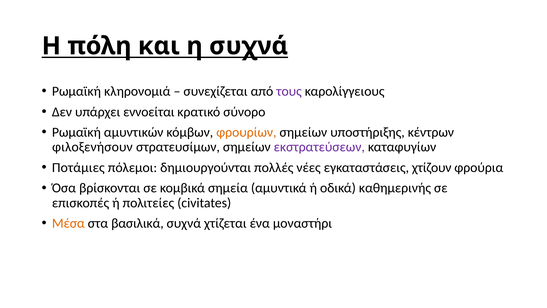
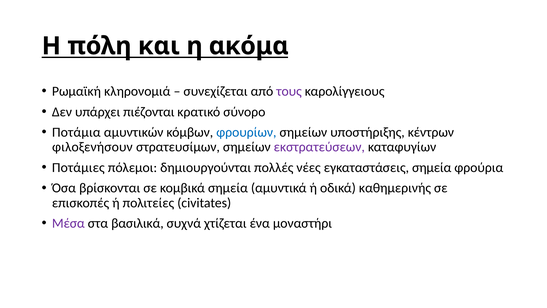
η συχνά: συχνά -> ακόμα (249, 46)
εννοείται: εννοείται -> πιέζονται (149, 112)
Ρωμαϊκή: Ρωμαϊκή -> Ποτάμια (76, 132)
φρουρίων colour: orange -> blue (246, 132)
εγκαταστάσεις χτίζουν: χτίζουν -> σημεία (432, 167)
Μέσα colour: orange -> purple (68, 223)
